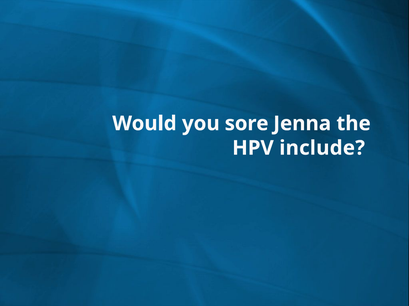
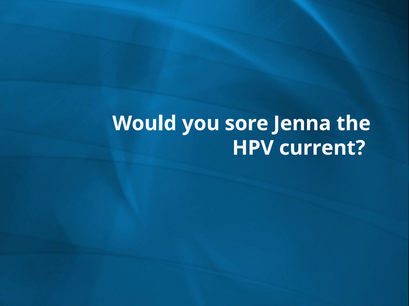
include: include -> current (322, 148)
